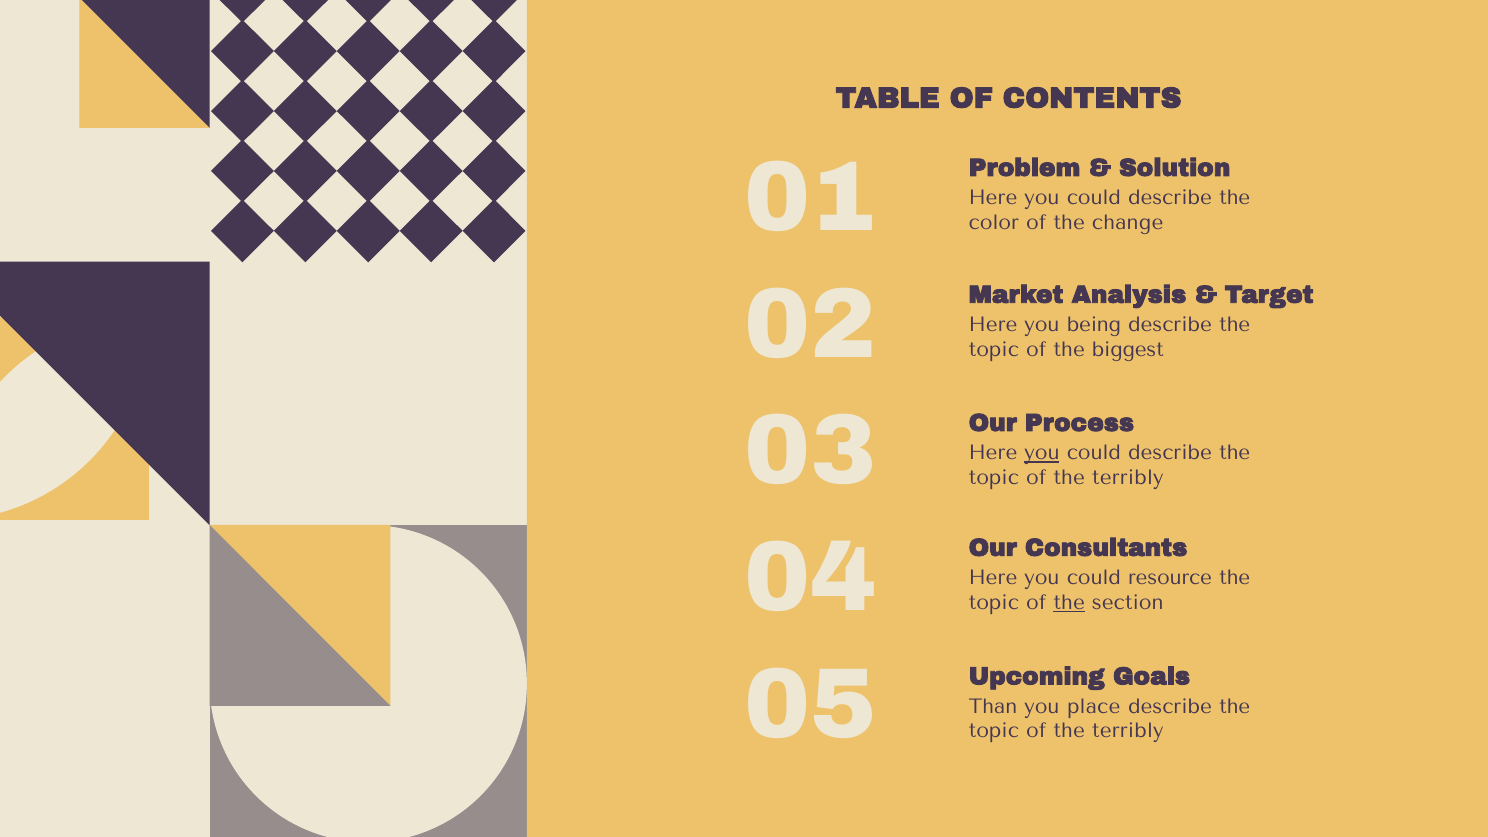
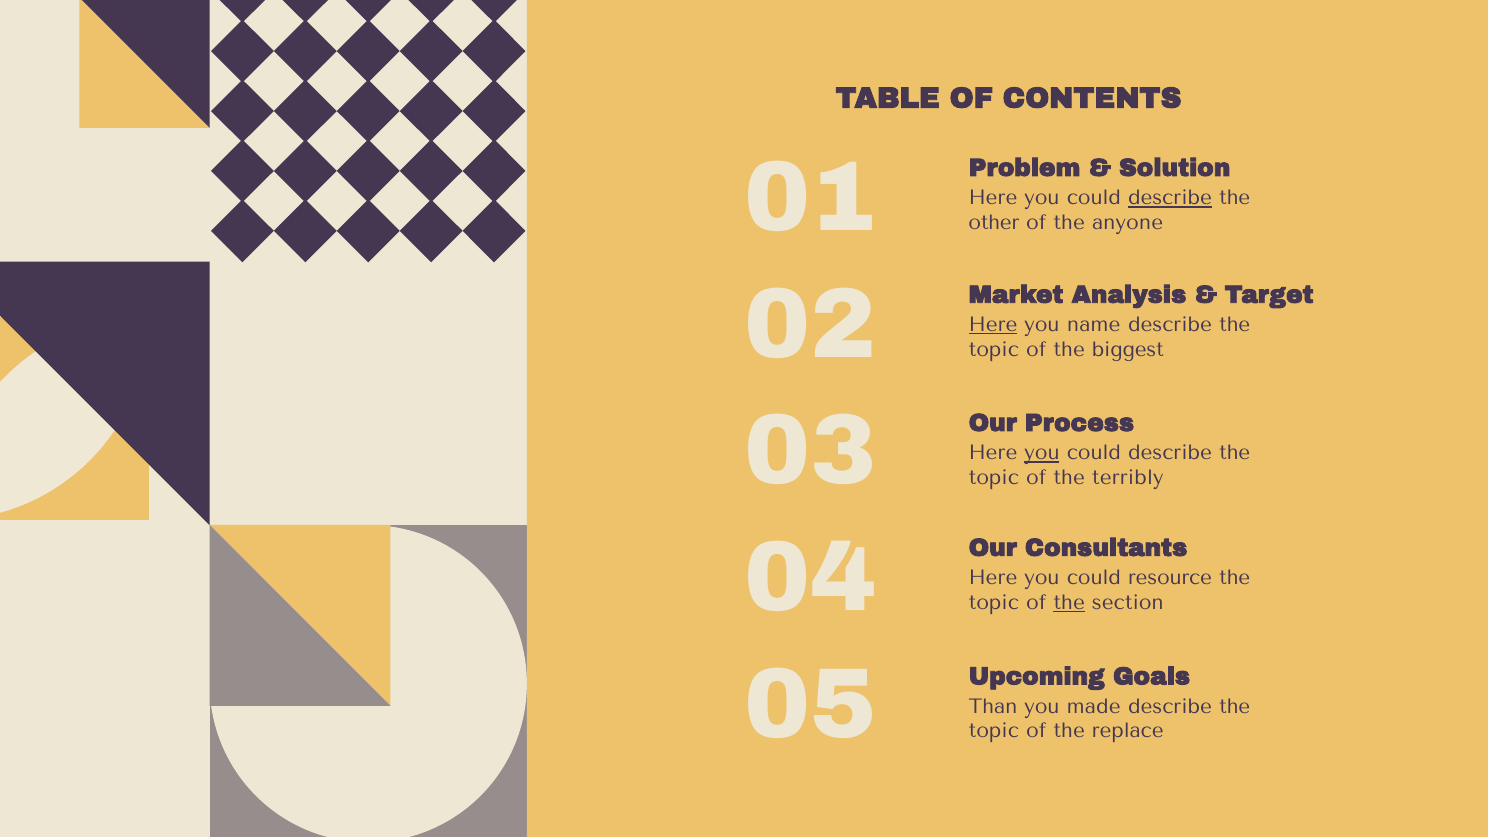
describe underline: none -> present (1170, 198)
color: color -> other (994, 223)
change: change -> anyone (1128, 223)
Here underline: none -> present (993, 325)
being: being -> name (1094, 325)
place: place -> made (1094, 706)
terribly: terribly -> replace (1128, 731)
